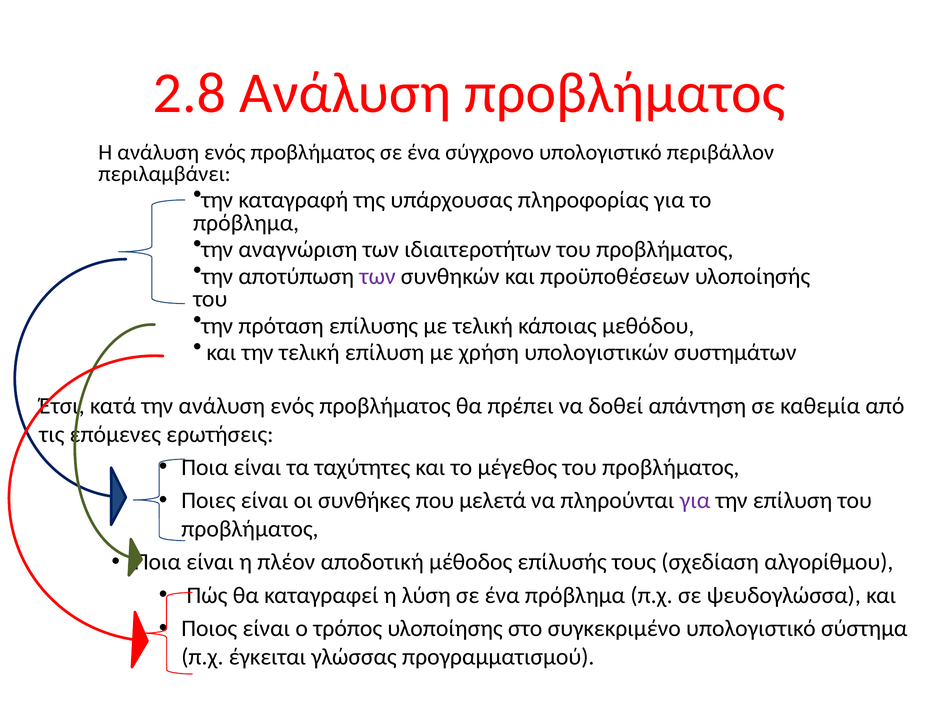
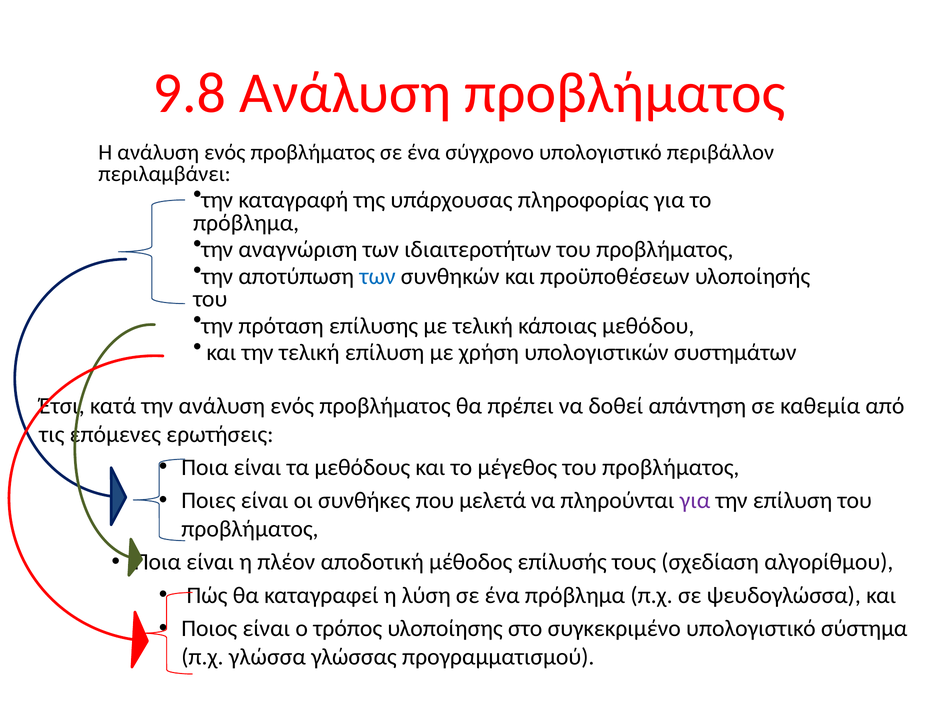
2.8: 2.8 -> 9.8 (190, 93)
των colour: purple -> blue (378, 276)
ταχύτητες: ταχύτητες -> μεθόδους (362, 467)
έγκειται: έγκειται -> γλώσσα (267, 657)
